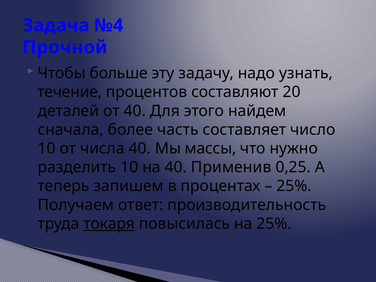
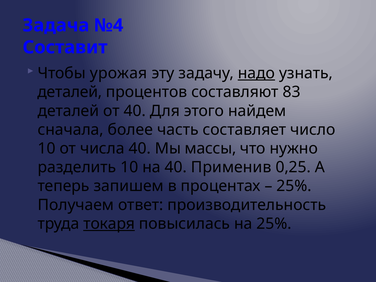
Прочной: Прочной -> Составит (65, 47)
больше: больше -> урожая (119, 73)
надо underline: none -> present (256, 73)
течение: течение -> деталей (70, 92)
20: 20 -> 83 (292, 92)
